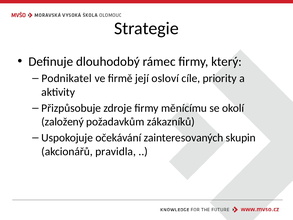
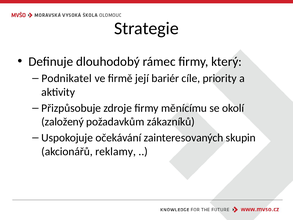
osloví: osloví -> bariér (165, 78)
pravidla: pravidla -> reklamy (116, 151)
